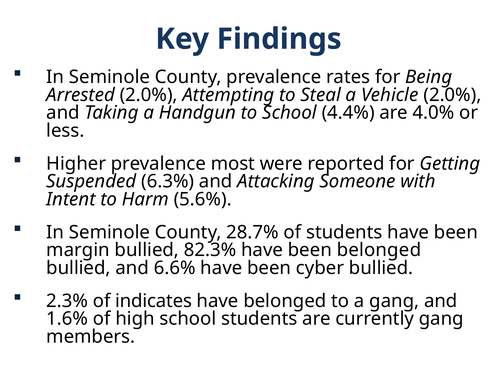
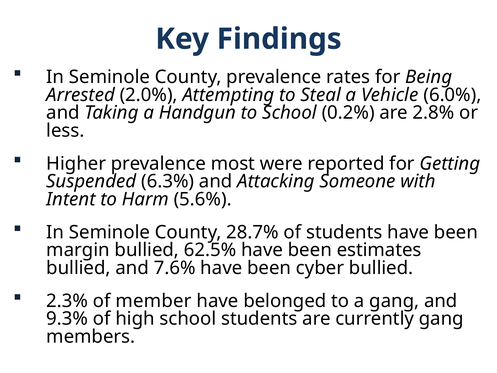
Vehicle 2.0%: 2.0% -> 6.0% (452, 95)
4.4%: 4.4% -> 0.2% (348, 113)
4.0%: 4.0% -> 2.8% (434, 113)
82.3%: 82.3% -> 62.5% (210, 250)
been belonged: belonged -> estimates (379, 250)
6.6%: 6.6% -> 7.6% (175, 268)
indicates: indicates -> member (153, 301)
1.6%: 1.6% -> 9.3% (67, 319)
